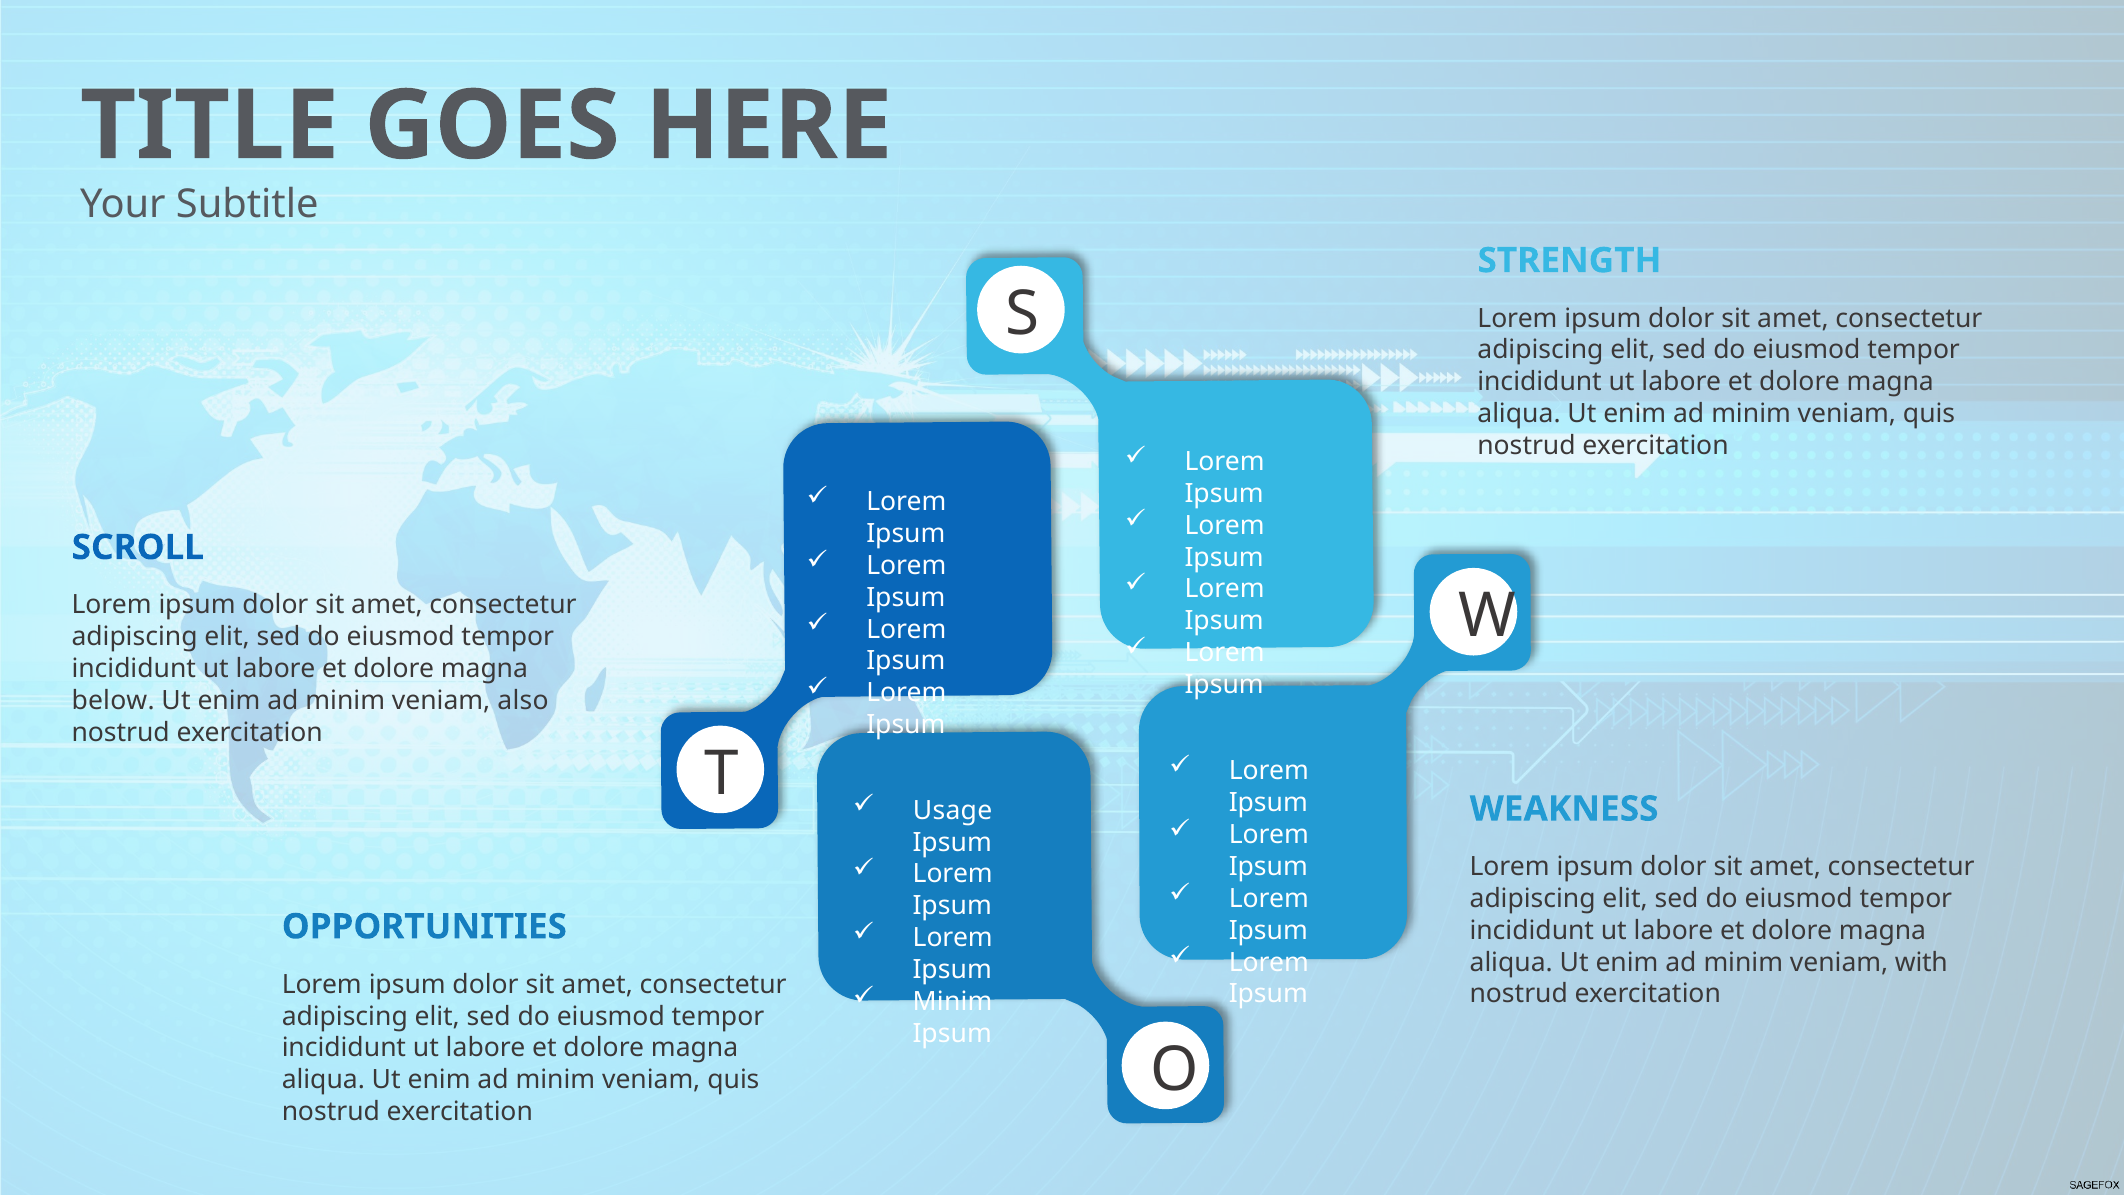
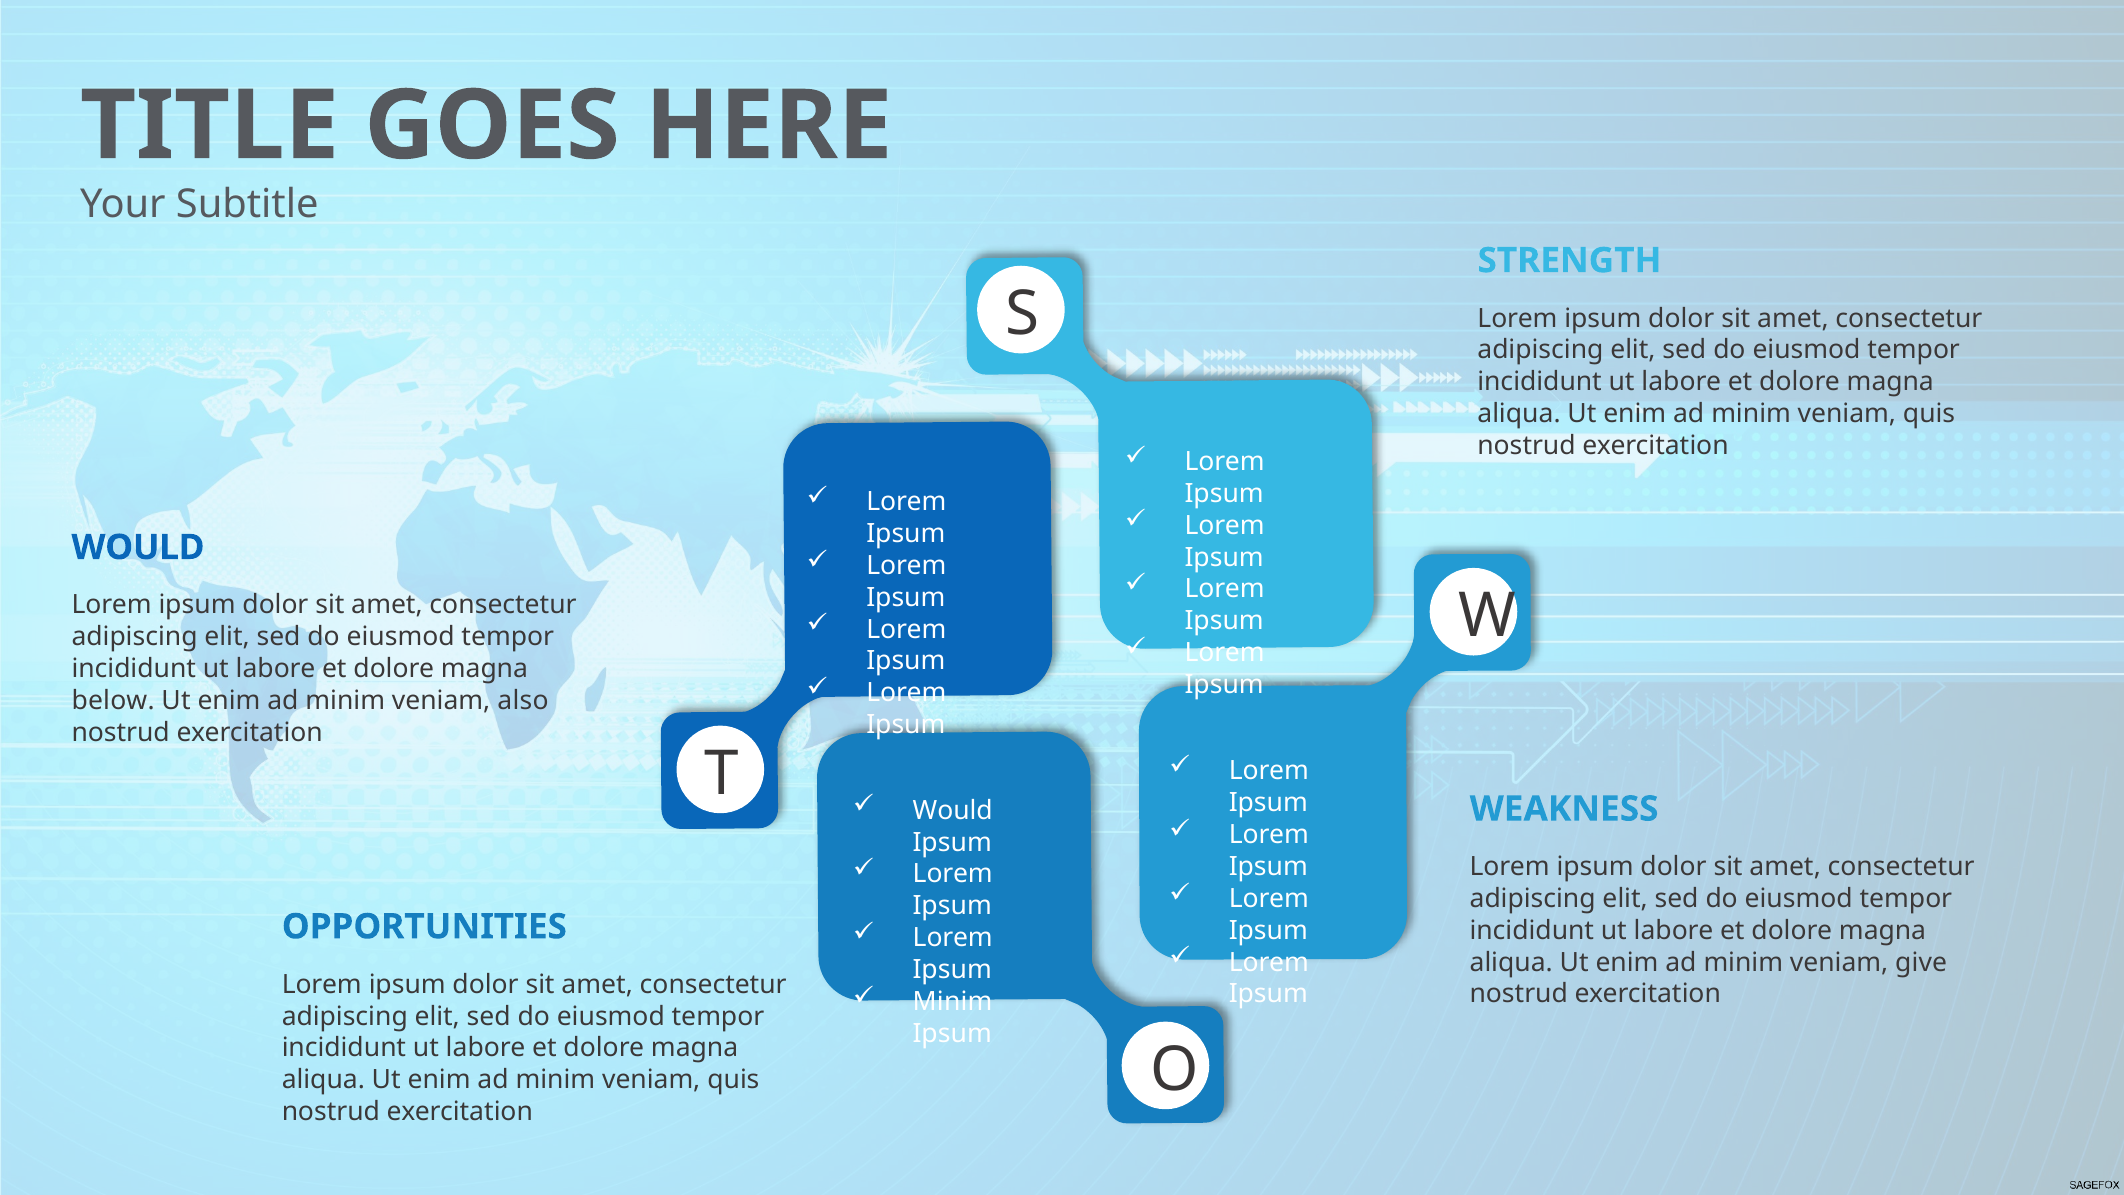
SCROLL: SCROLL -> WOULD (138, 547)
Usage: Usage -> Would (953, 810)
with: with -> give (1921, 962)
